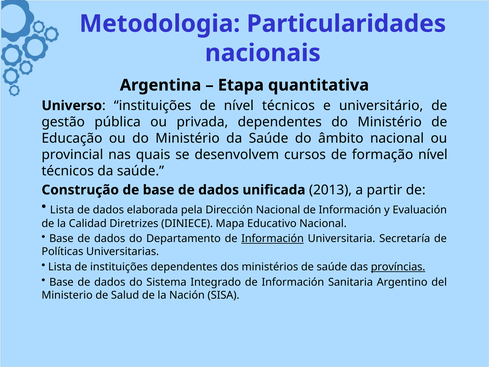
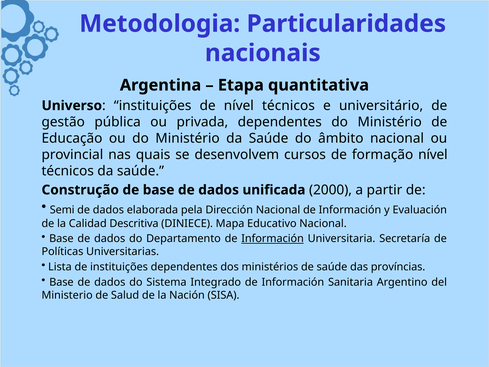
2013: 2013 -> 2000 (331, 190)
Lista: Lista -> Semi (62, 210)
Diretrizes: Diretrizes -> Descritiva (134, 223)
províncias underline: present -> none (398, 267)
